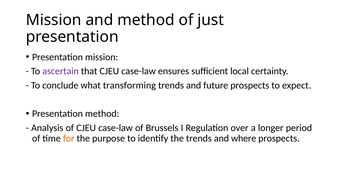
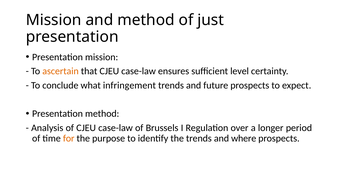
ascertain colour: purple -> orange (61, 71)
local: local -> level (240, 71)
transforming: transforming -> infringement (129, 85)
